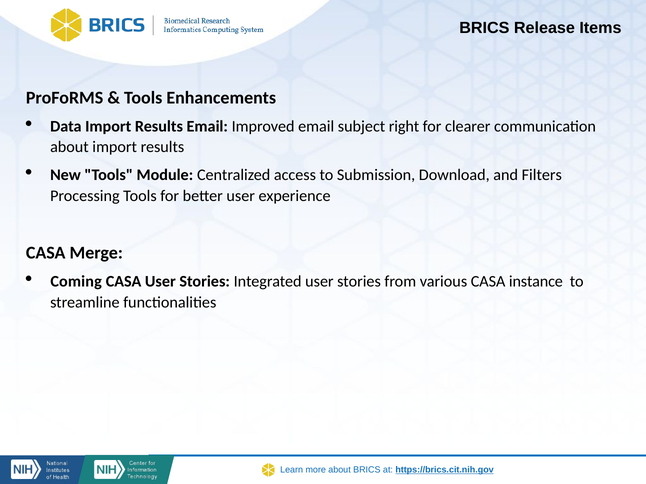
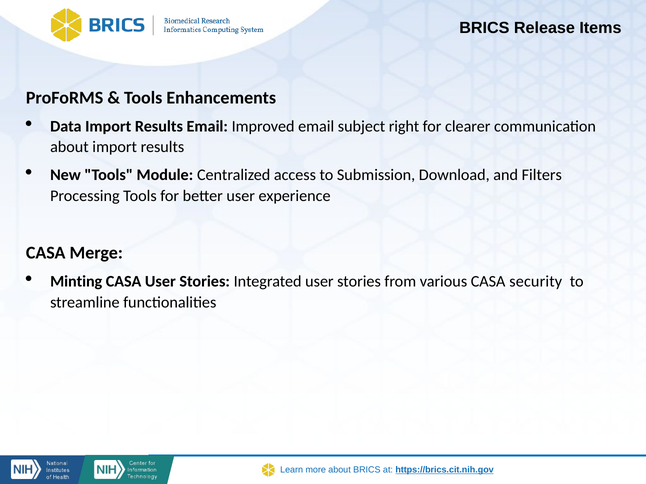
Coming: Coming -> Minting (76, 282)
instance: instance -> security (536, 282)
